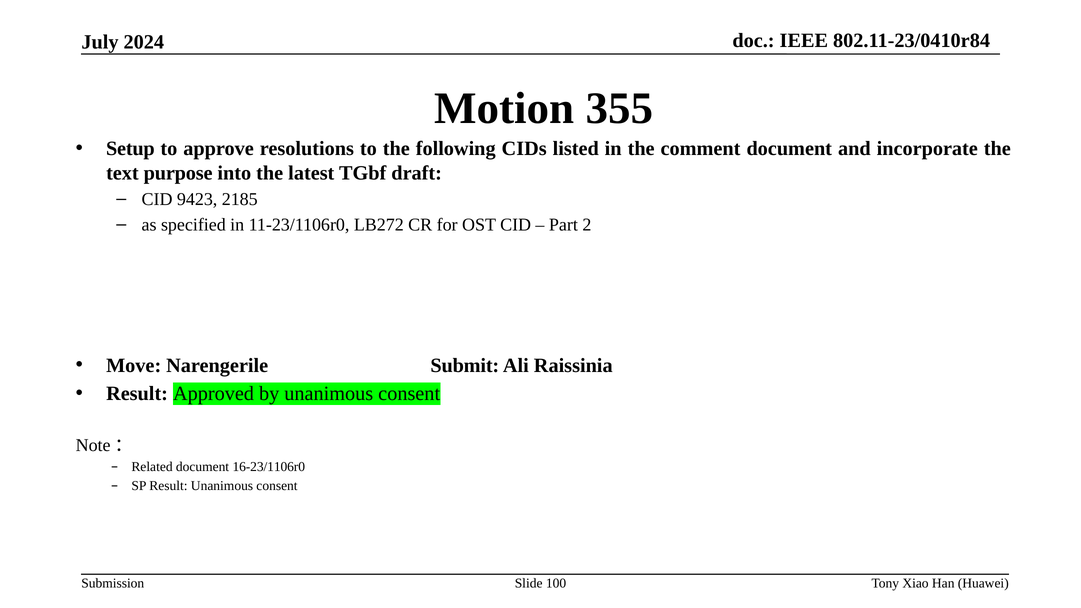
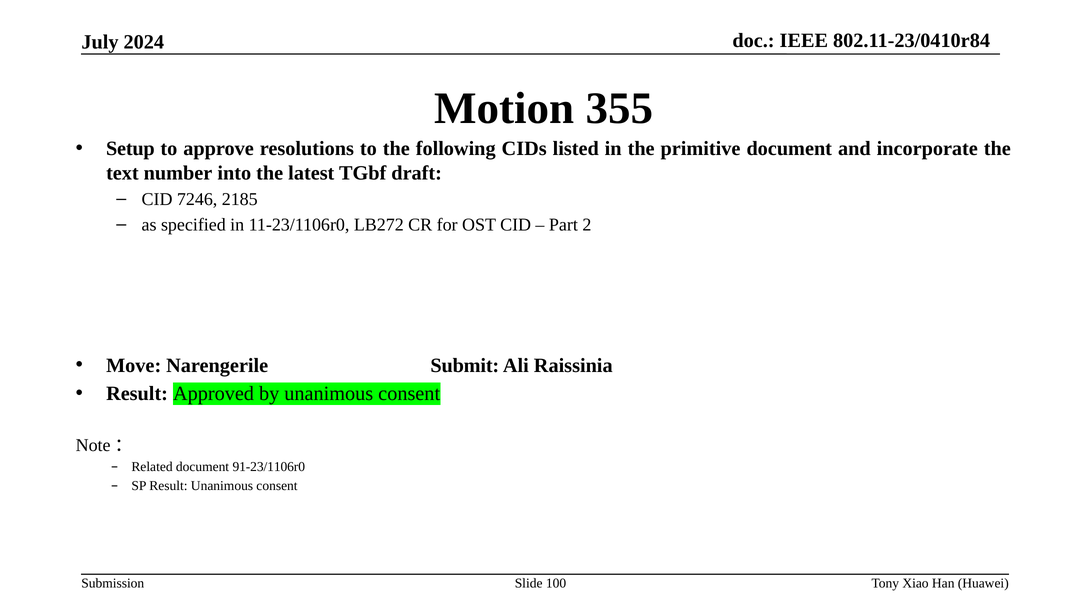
comment: comment -> primitive (701, 149)
purpose: purpose -> number (178, 173)
9423: 9423 -> 7246 (197, 199)
16-23/1106r0: 16-23/1106r0 -> 91-23/1106r0 (269, 467)
